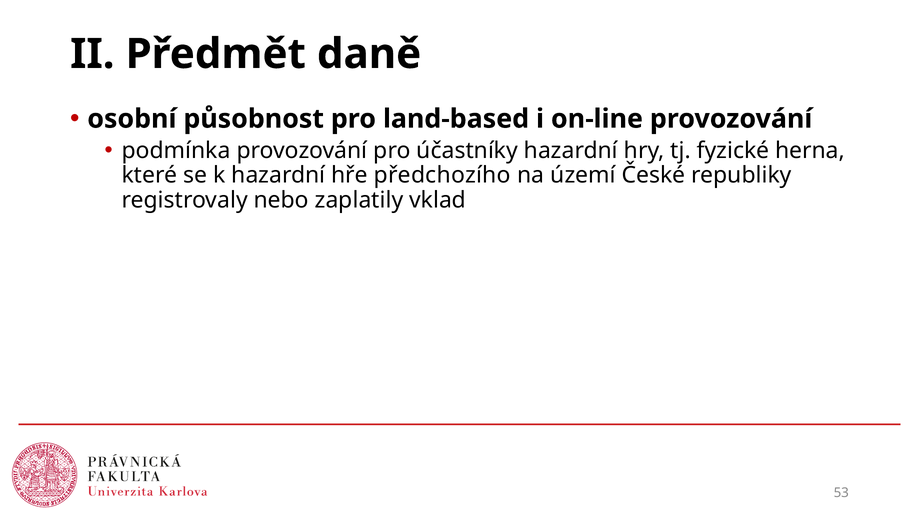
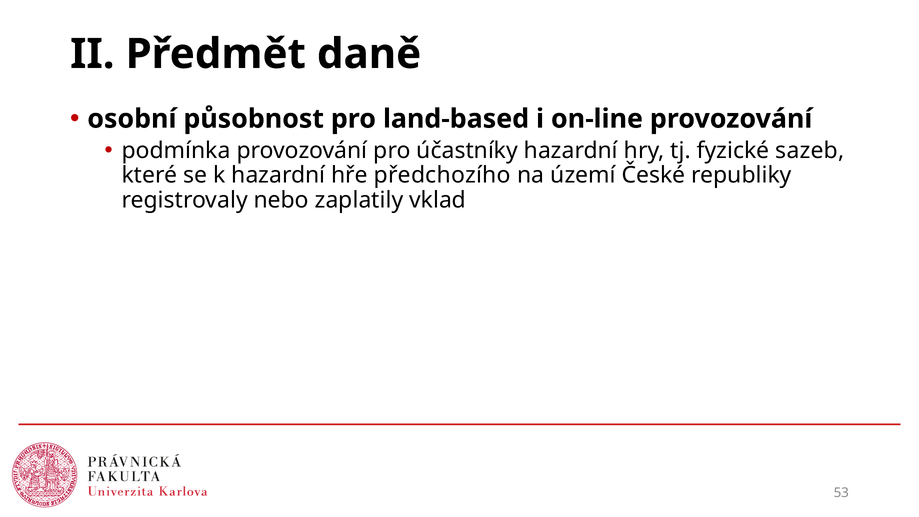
herna: herna -> sazeb (810, 151)
